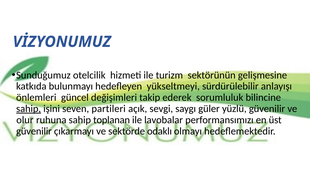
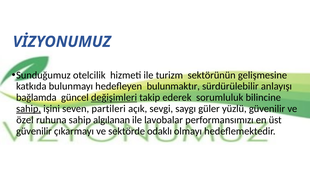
yükseltmeyi: yükseltmeyi -> bulunmaktır (173, 86)
önlemleri: önlemleri -> bağlamda (36, 97)
değişimleri underline: none -> present (114, 97)
olur: olur -> özel (25, 120)
toplanan: toplanan -> algılanan (112, 120)
